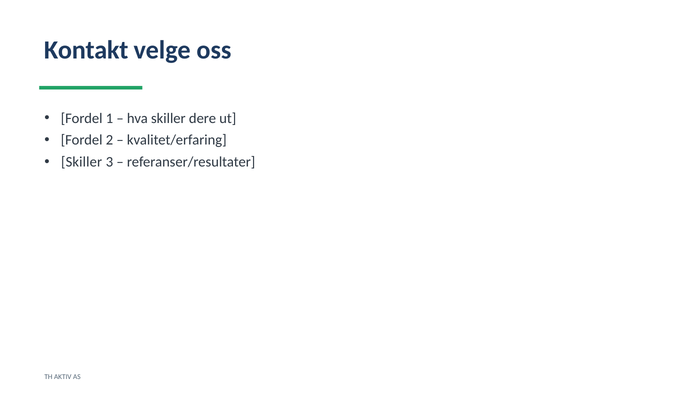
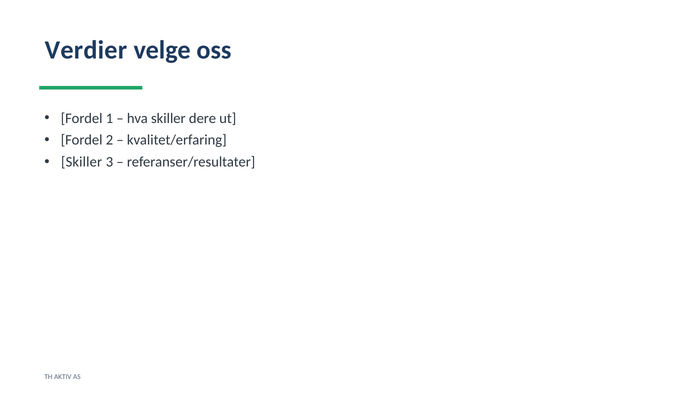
Kontakt: Kontakt -> Verdier (86, 50)
